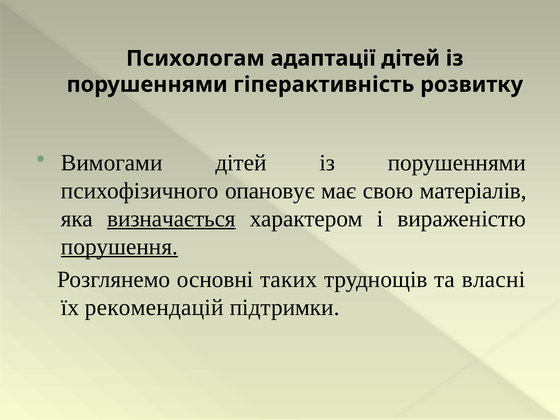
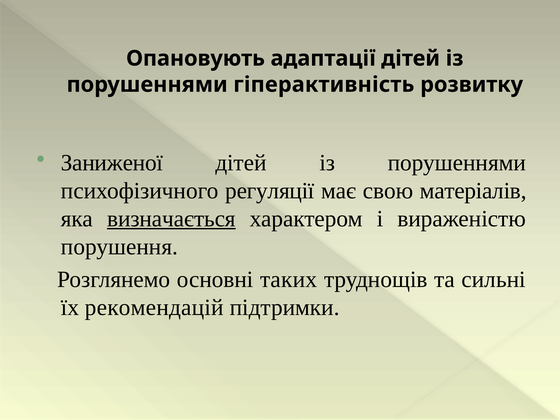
Психологам: Психологам -> Опановують (196, 58)
Вимогами: Вимогами -> Заниженої (112, 163)
опановує: опановує -> регуляції (270, 191)
порушення underline: present -> none (119, 247)
власні: власні -> сильні (494, 279)
